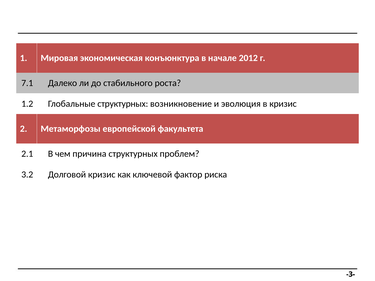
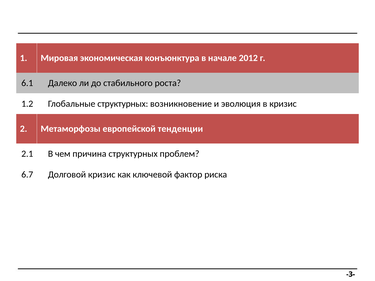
7.1: 7.1 -> 6.1 (27, 83)
факультета: факультета -> тенденции (180, 129)
3.2: 3.2 -> 6.7 (27, 175)
